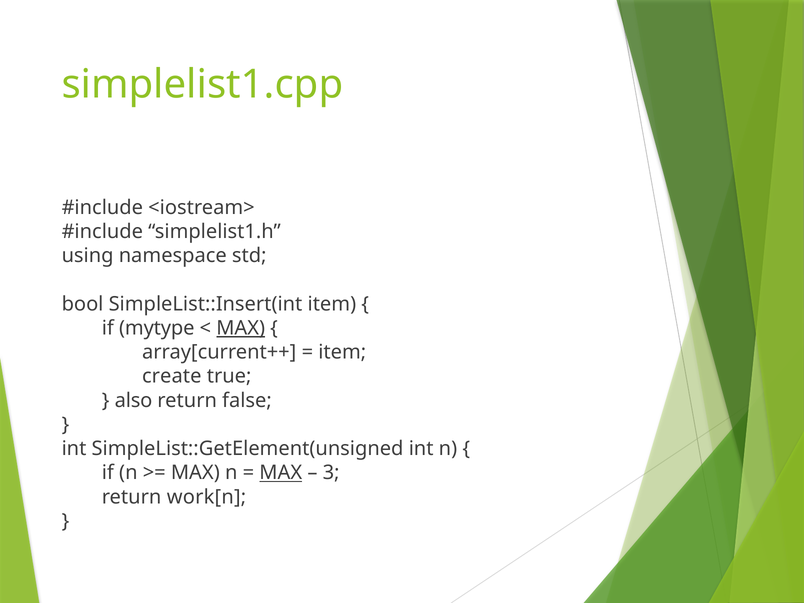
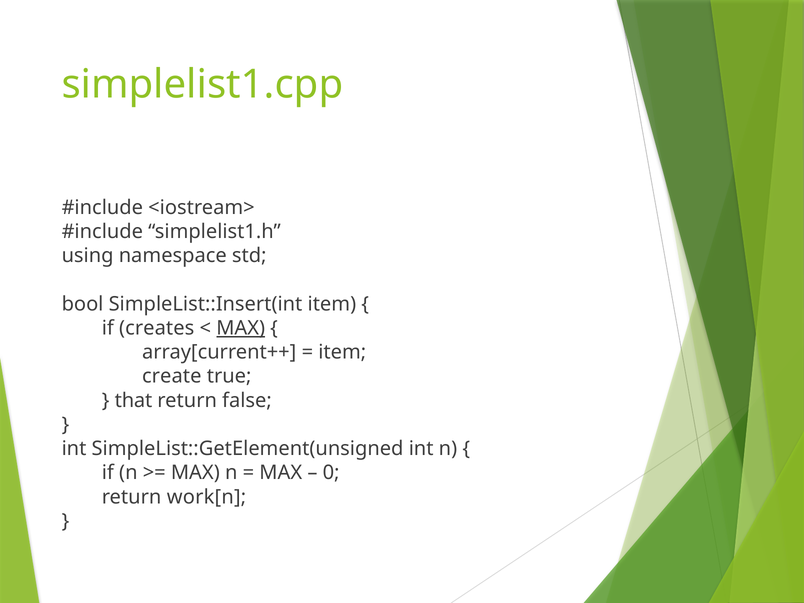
mytype: mytype -> creates (157, 328)
also: also -> that (134, 400)
MAX underline: present -> none (281, 473)
3: 3 -> 0 (331, 473)
